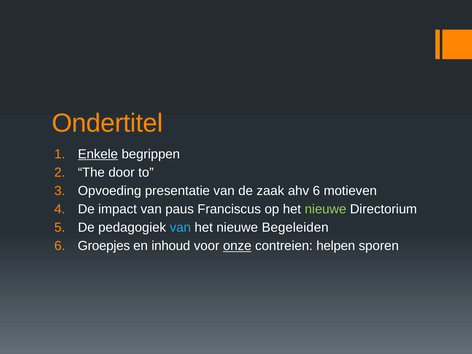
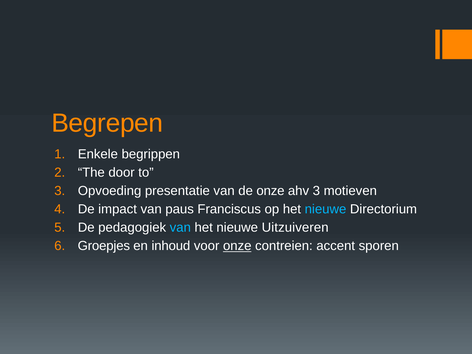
Ondertitel: Ondertitel -> Begrepen (107, 123)
Enkele underline: present -> none (98, 154)
de zaak: zaak -> onze (270, 191)
ahv 6: 6 -> 3 (316, 191)
nieuwe colour: light green -> light blue (326, 209)
Begeleiden: Begeleiden -> Uitzuiveren (295, 228)
helpen: helpen -> accent (336, 246)
